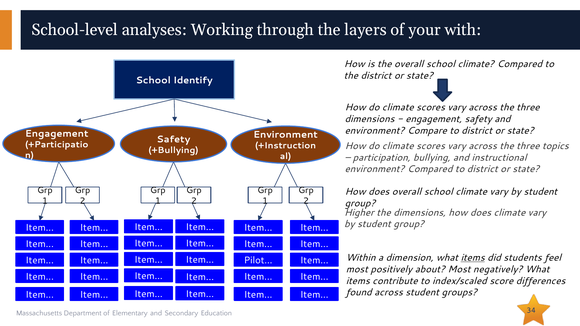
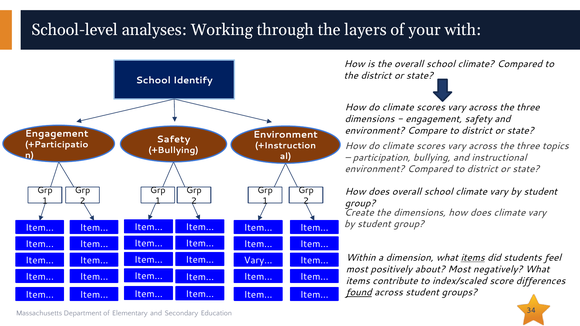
Higher: Higher -> Create (359, 213)
Pilot: Pilot -> Vary (258, 261)
found underline: none -> present (359, 293)
